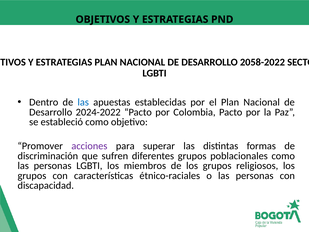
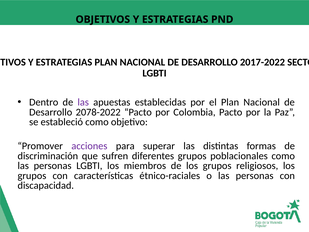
2058-2022: 2058-2022 -> 2017-2022 (262, 62)
las colour: blue -> purple (83, 102)
2024-2022: 2024-2022 -> 2078-2022 (98, 112)
